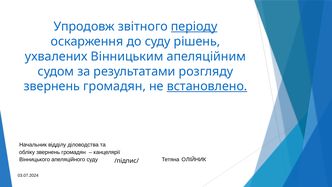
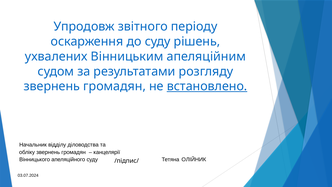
періоду underline: present -> none (194, 26)
